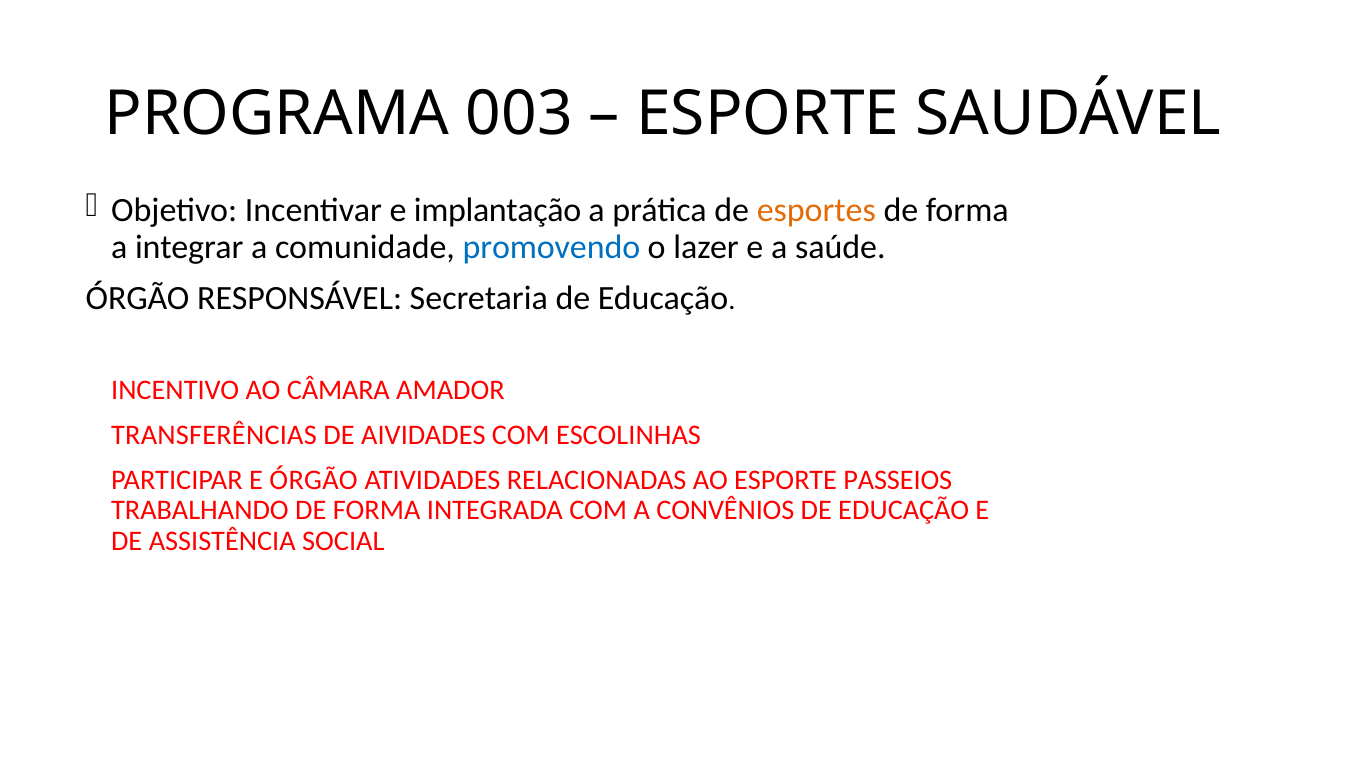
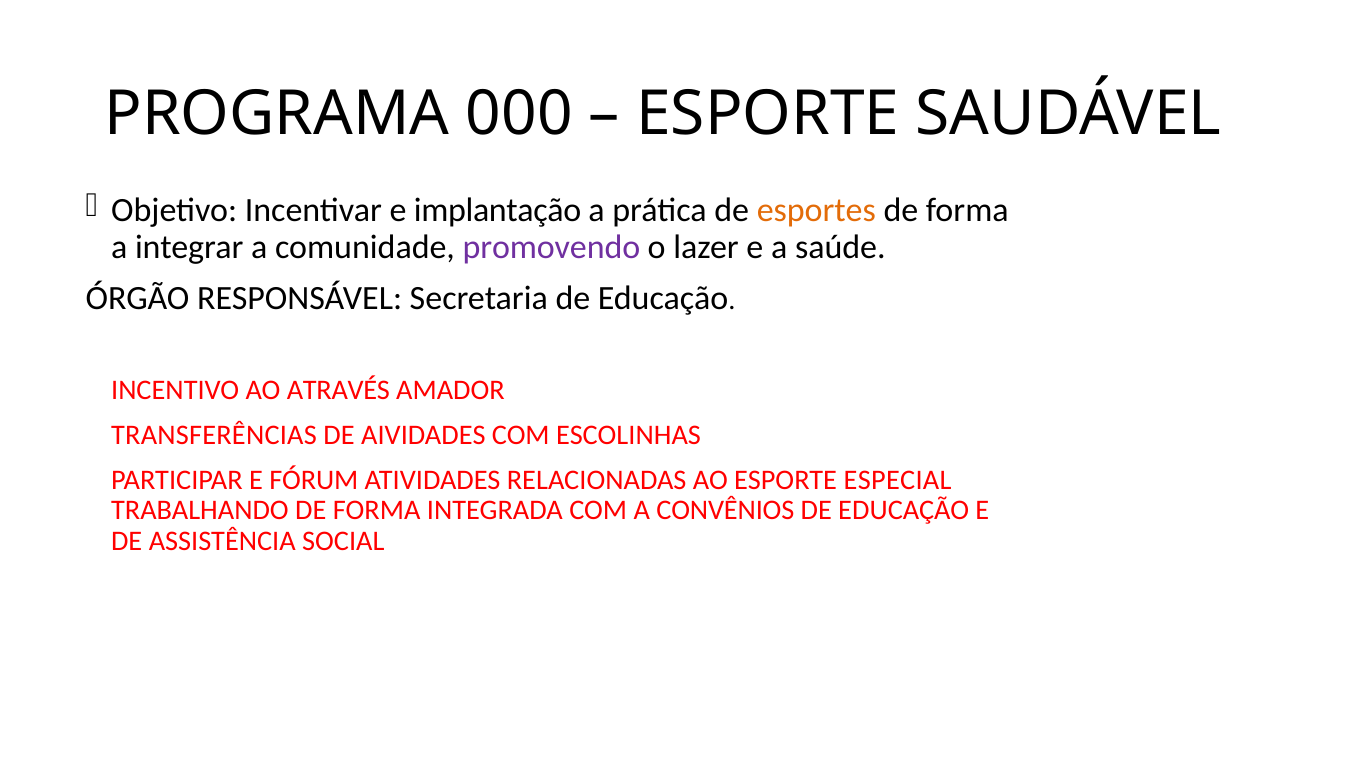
003: 003 -> 000 (519, 114)
promovendo colour: blue -> purple (551, 247)
CÂMARA: CÂMARA -> ATRAVÉS (338, 391)
E ÓRGÃO: ÓRGÃO -> FÓRUM (314, 480)
PASSEIOS: PASSEIOS -> ESPECIAL (898, 480)
